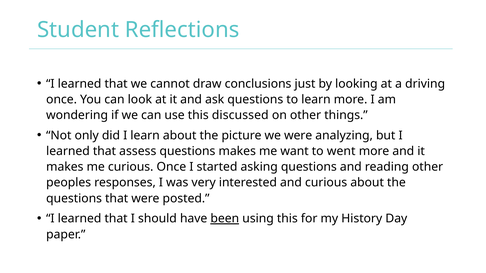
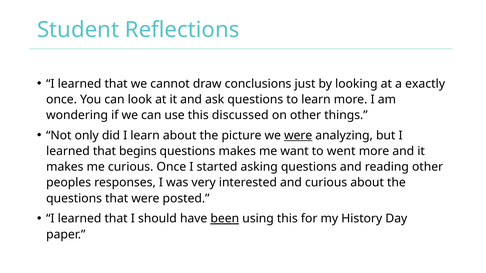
driving: driving -> exactly (425, 84)
were underline: none -> present (298, 136)
assess: assess -> begins (138, 151)
